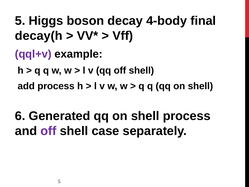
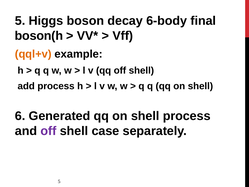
4-body: 4-body -> 6-body (167, 21)
decay(h: decay(h -> boson(h (39, 36)
qql+v colour: purple -> orange (33, 54)
